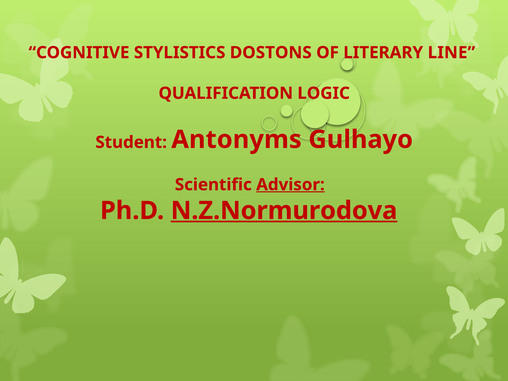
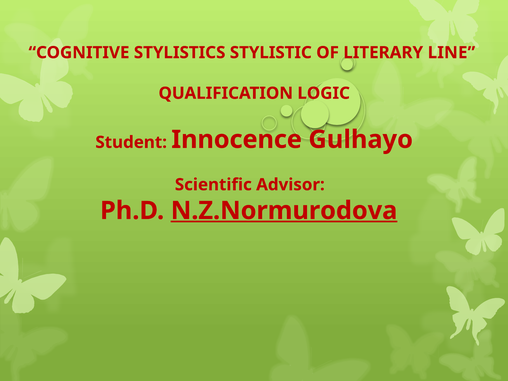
DOSTONS: DOSTONS -> STYLISTIC (271, 53)
Antonyms: Antonyms -> Innocence (237, 140)
Advisor underline: present -> none (290, 185)
